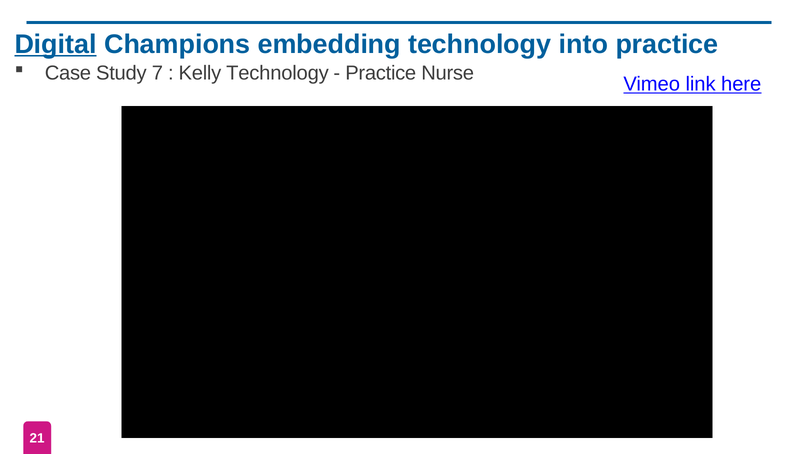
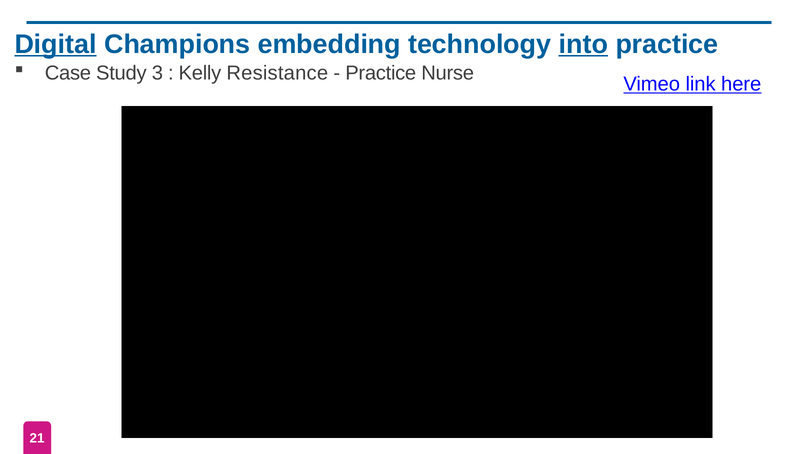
into underline: none -> present (583, 44)
7: 7 -> 3 (157, 73)
Kelly Technology: Technology -> Resistance (277, 73)
